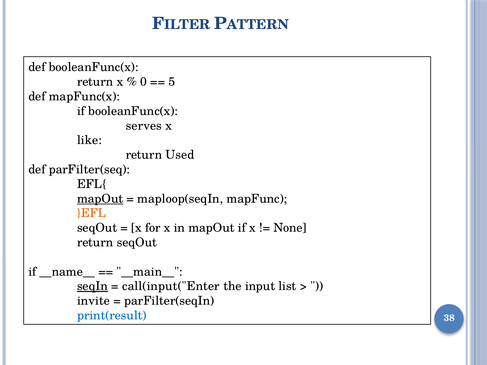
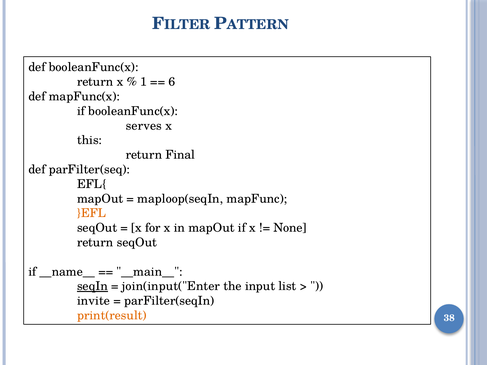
0: 0 -> 1 (144, 82)
5: 5 -> 6 (172, 82)
like: like -> this (90, 140)
Used: Used -> Final (180, 155)
mapOut underline: present -> none (100, 199)
call(input("Enter: call(input("Enter -> join(input("Enter (171, 286)
print(result colour: blue -> orange (112, 316)
